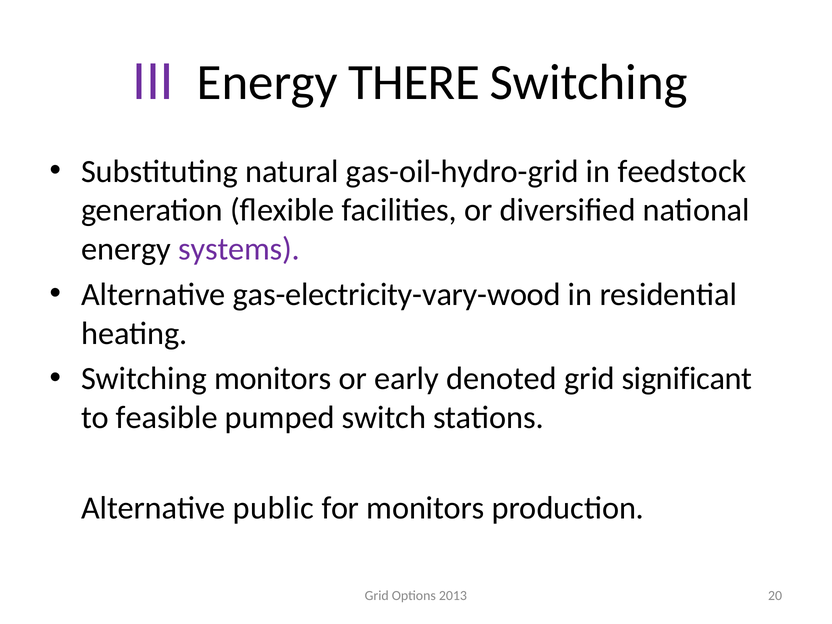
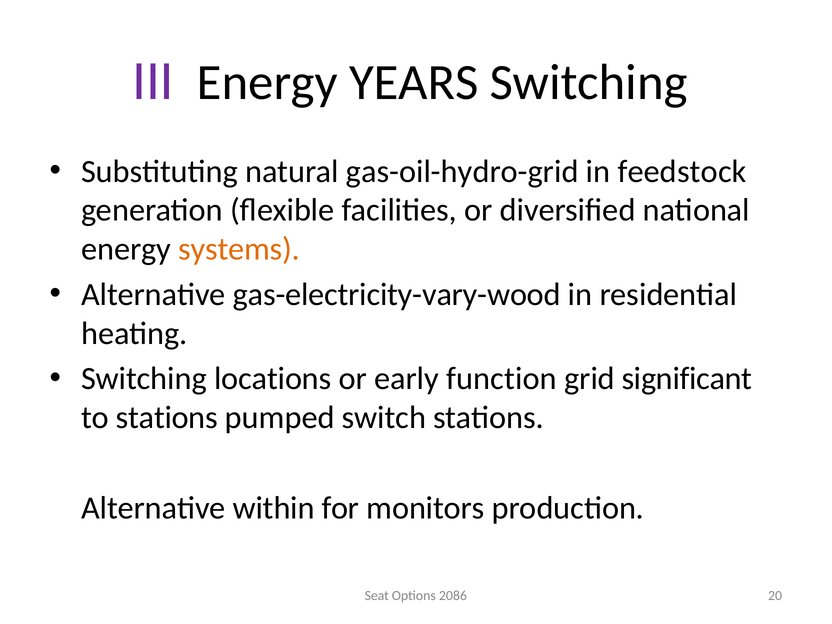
THERE: THERE -> YEARS (414, 82)
systems colour: purple -> orange (239, 249)
Switching monitors: monitors -> locations (273, 379)
denoted: denoted -> function (501, 379)
to feasible: feasible -> stations (167, 418)
public: public -> within (274, 508)
Grid: Grid -> Seat (377, 596)
2013: 2013 -> 2086 (453, 596)
